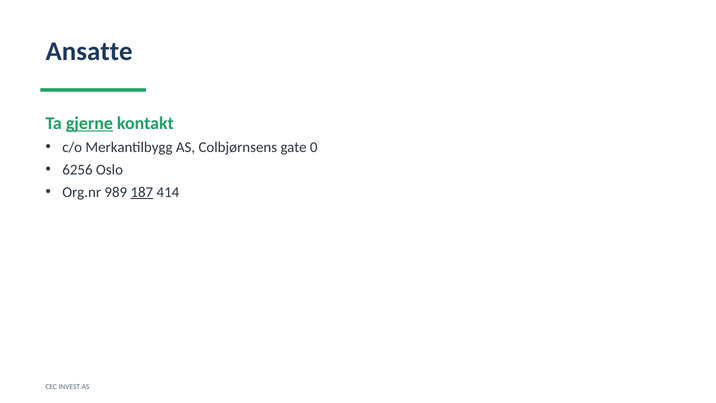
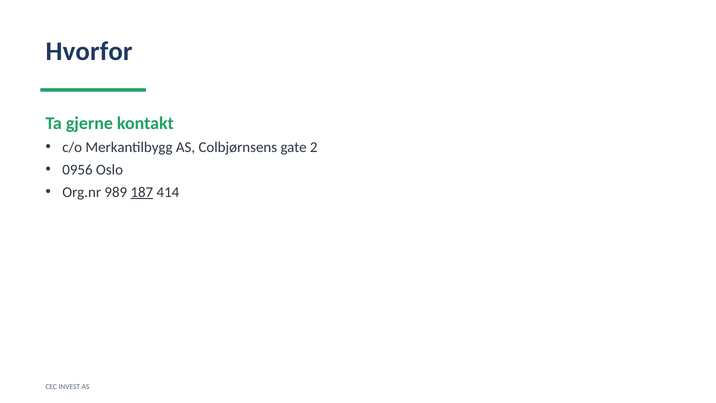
Ansatte: Ansatte -> Hvorfor (89, 51)
gjerne underline: present -> none (89, 123)
0: 0 -> 2 (314, 147)
6256: 6256 -> 0956 (77, 170)
